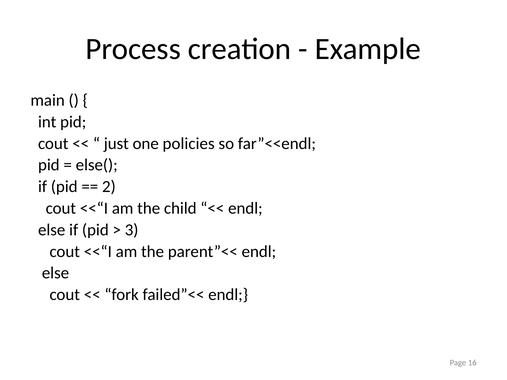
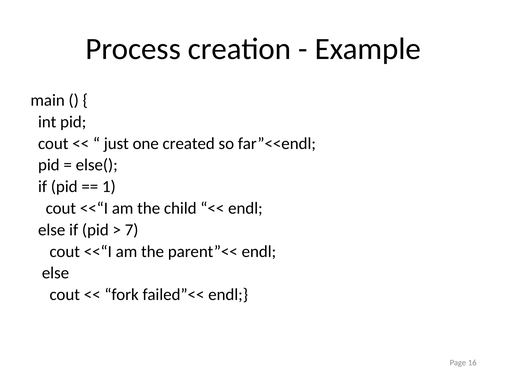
policies: policies -> created (189, 144)
2: 2 -> 1 (109, 187)
3: 3 -> 7 (132, 230)
